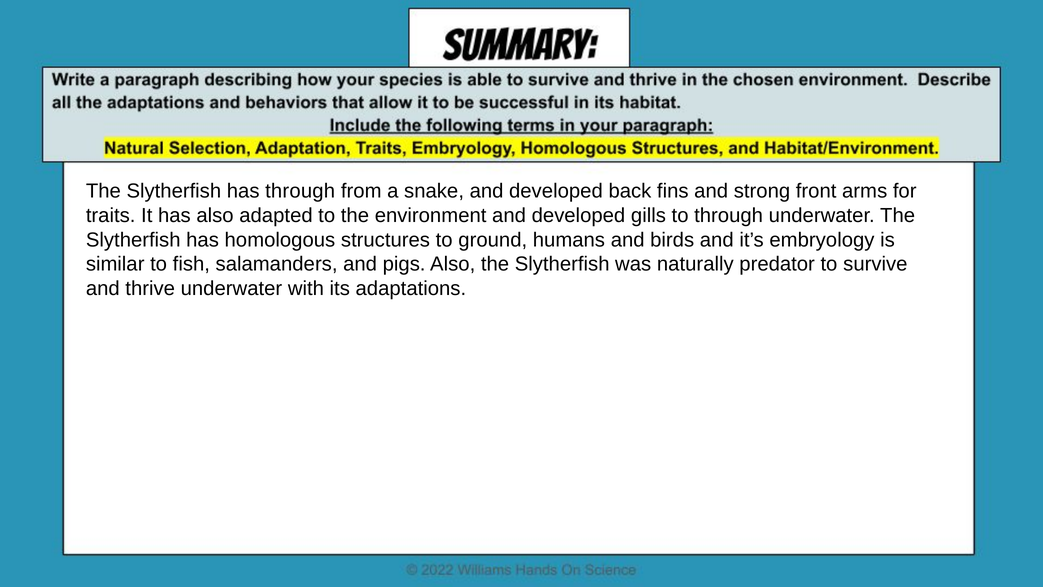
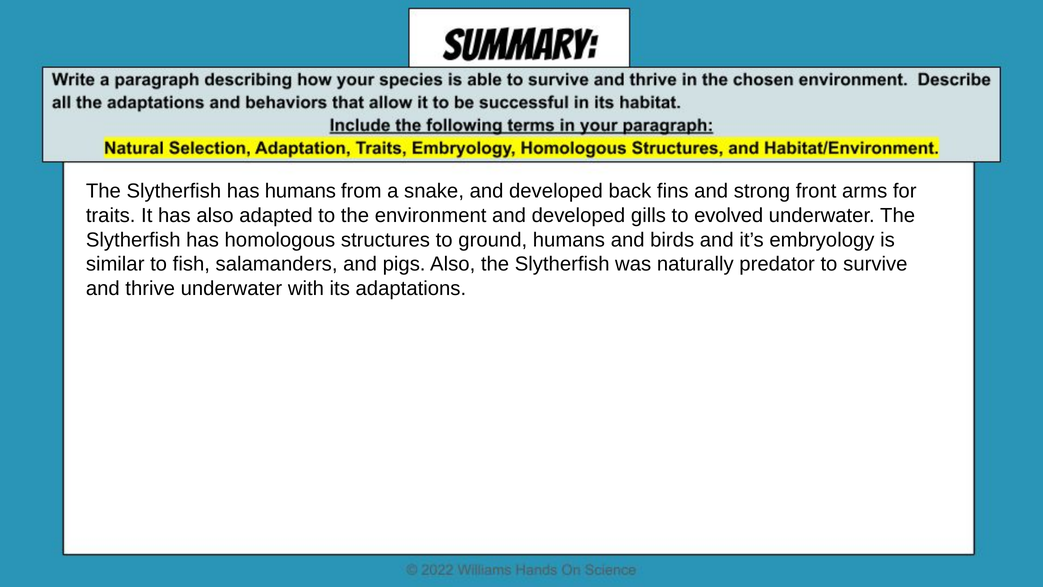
has through: through -> humans (300, 191)
to through: through -> evolved (729, 215)
